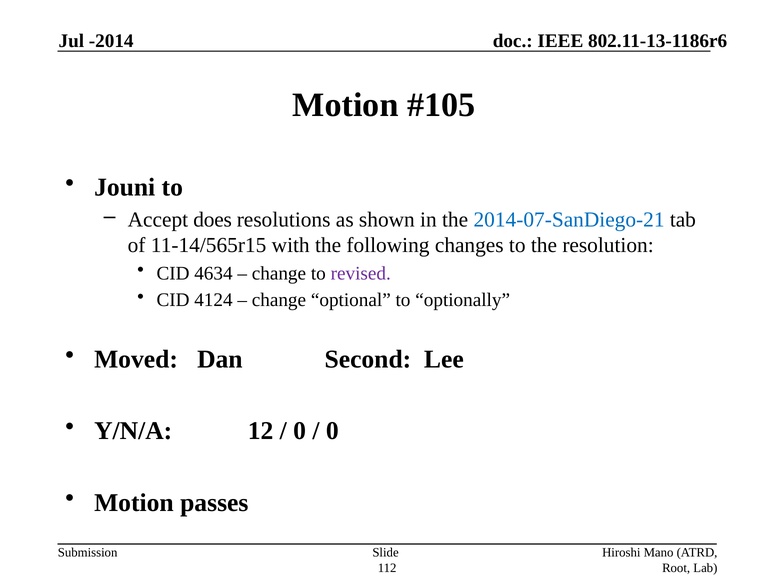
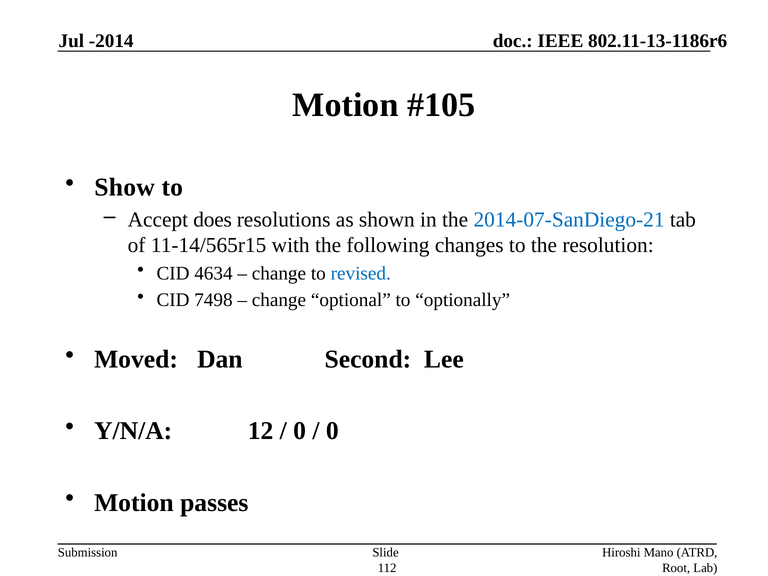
Jouni: Jouni -> Show (125, 187)
revised colour: purple -> blue (361, 273)
4124: 4124 -> 7498 (213, 300)
